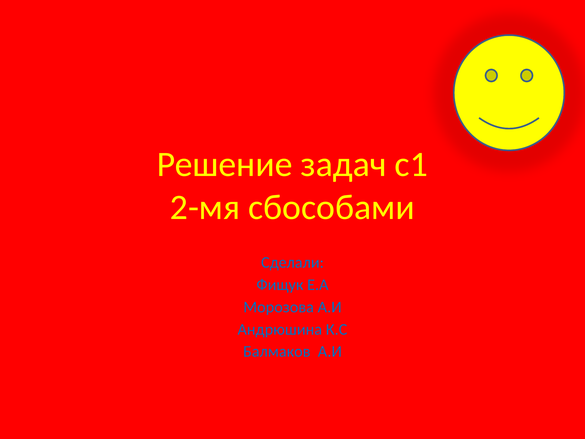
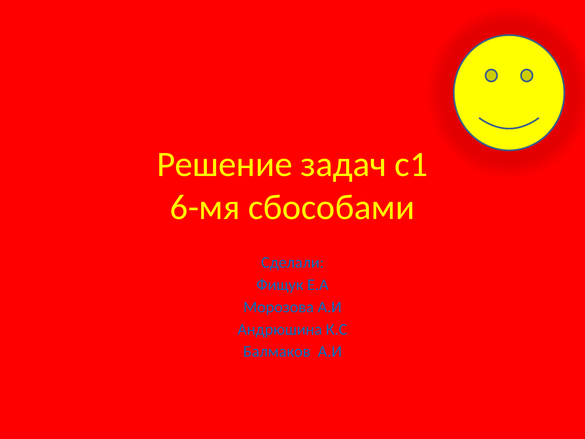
2-мя: 2-мя -> 6-мя (205, 207)
